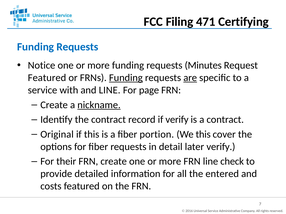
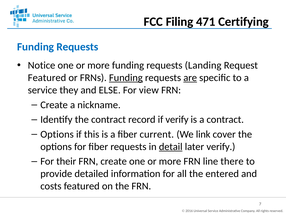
Minutes: Minutes -> Landing (203, 66)
with: with -> they (69, 90)
and LINE: LINE -> ELSE (110, 90)
page: page -> view (149, 90)
nickname underline: present -> none (99, 105)
Original: Original -> Options (57, 135)
portion: portion -> current (157, 135)
We this: this -> link (203, 135)
detail underline: none -> present (171, 147)
check: check -> there (232, 162)
